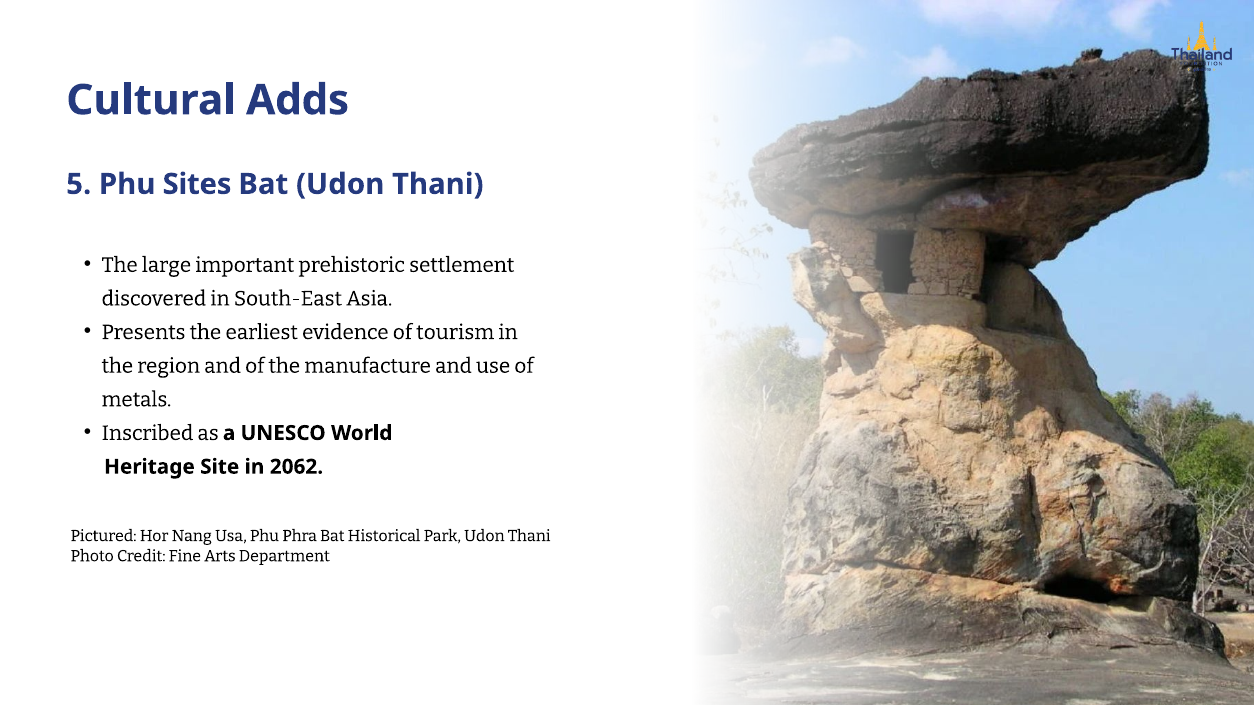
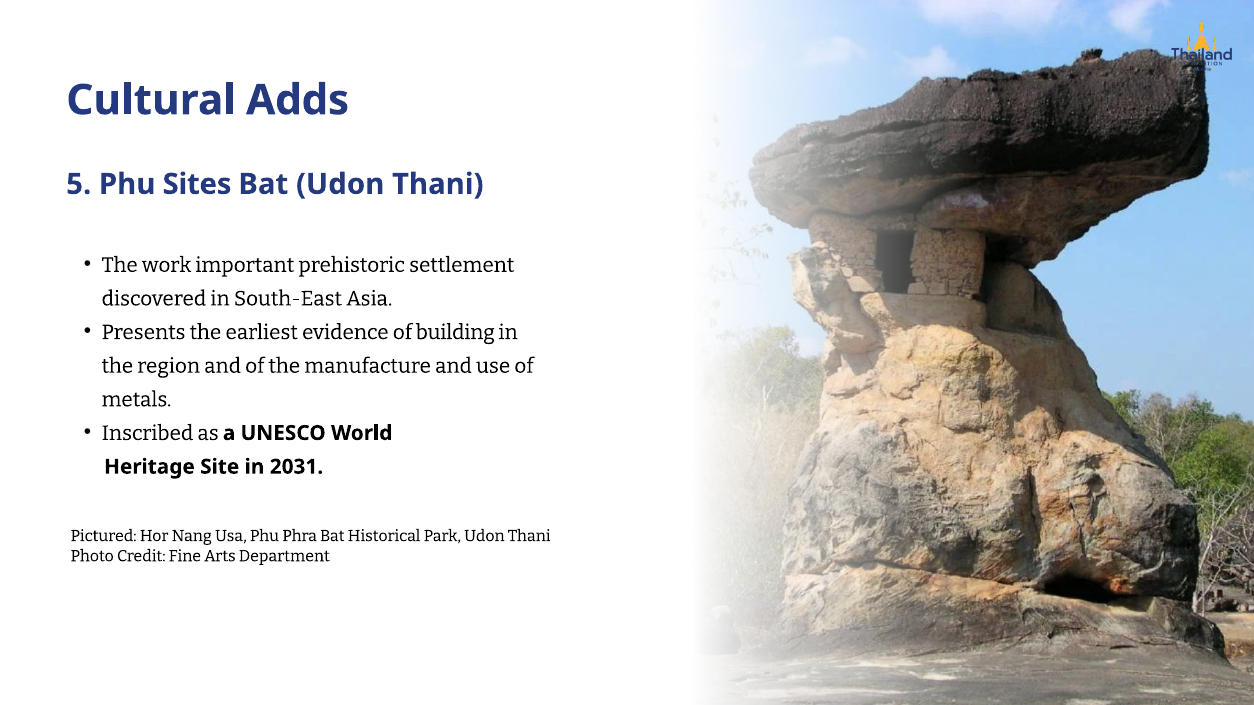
large: large -> work (167, 265)
tourism: tourism -> building (455, 332)
2062: 2062 -> 2031 (296, 467)
